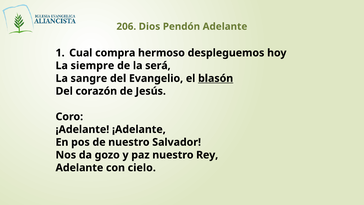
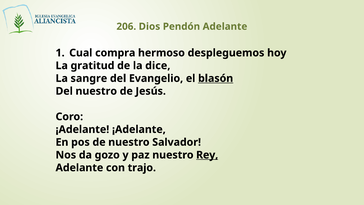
siempre: siempre -> gratitud (92, 66)
será: será -> dice (158, 66)
Del corazón: corazón -> nuestro (96, 91)
Rey underline: none -> present (207, 155)
cielo: cielo -> trajo (142, 168)
